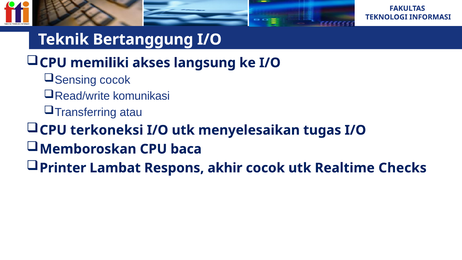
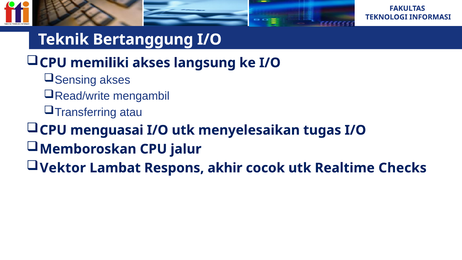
cocok: cocok -> akses (115, 80)
komunikasi: komunikasi -> mengambil (141, 96)
terkoneksi: terkoneksi -> menguasai (107, 130)
baca: baca -> jalur (186, 149)
Printer: Printer -> Vektor (63, 168)
